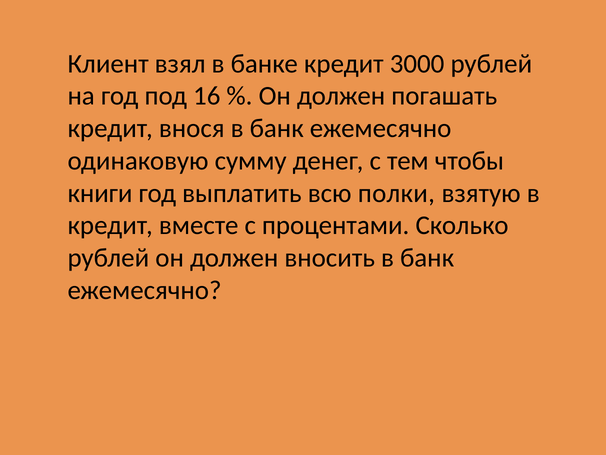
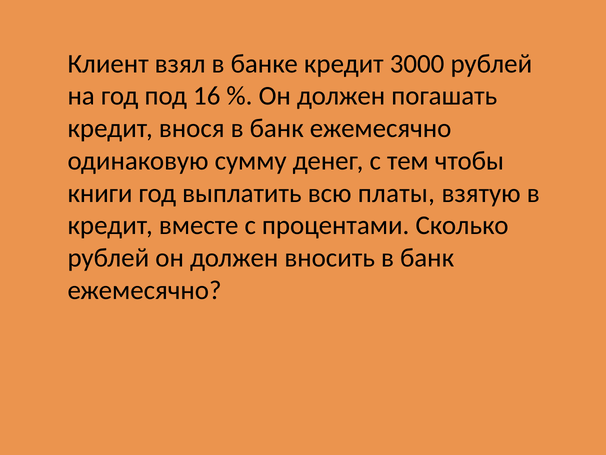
полки: полки -> платы (396, 193)
